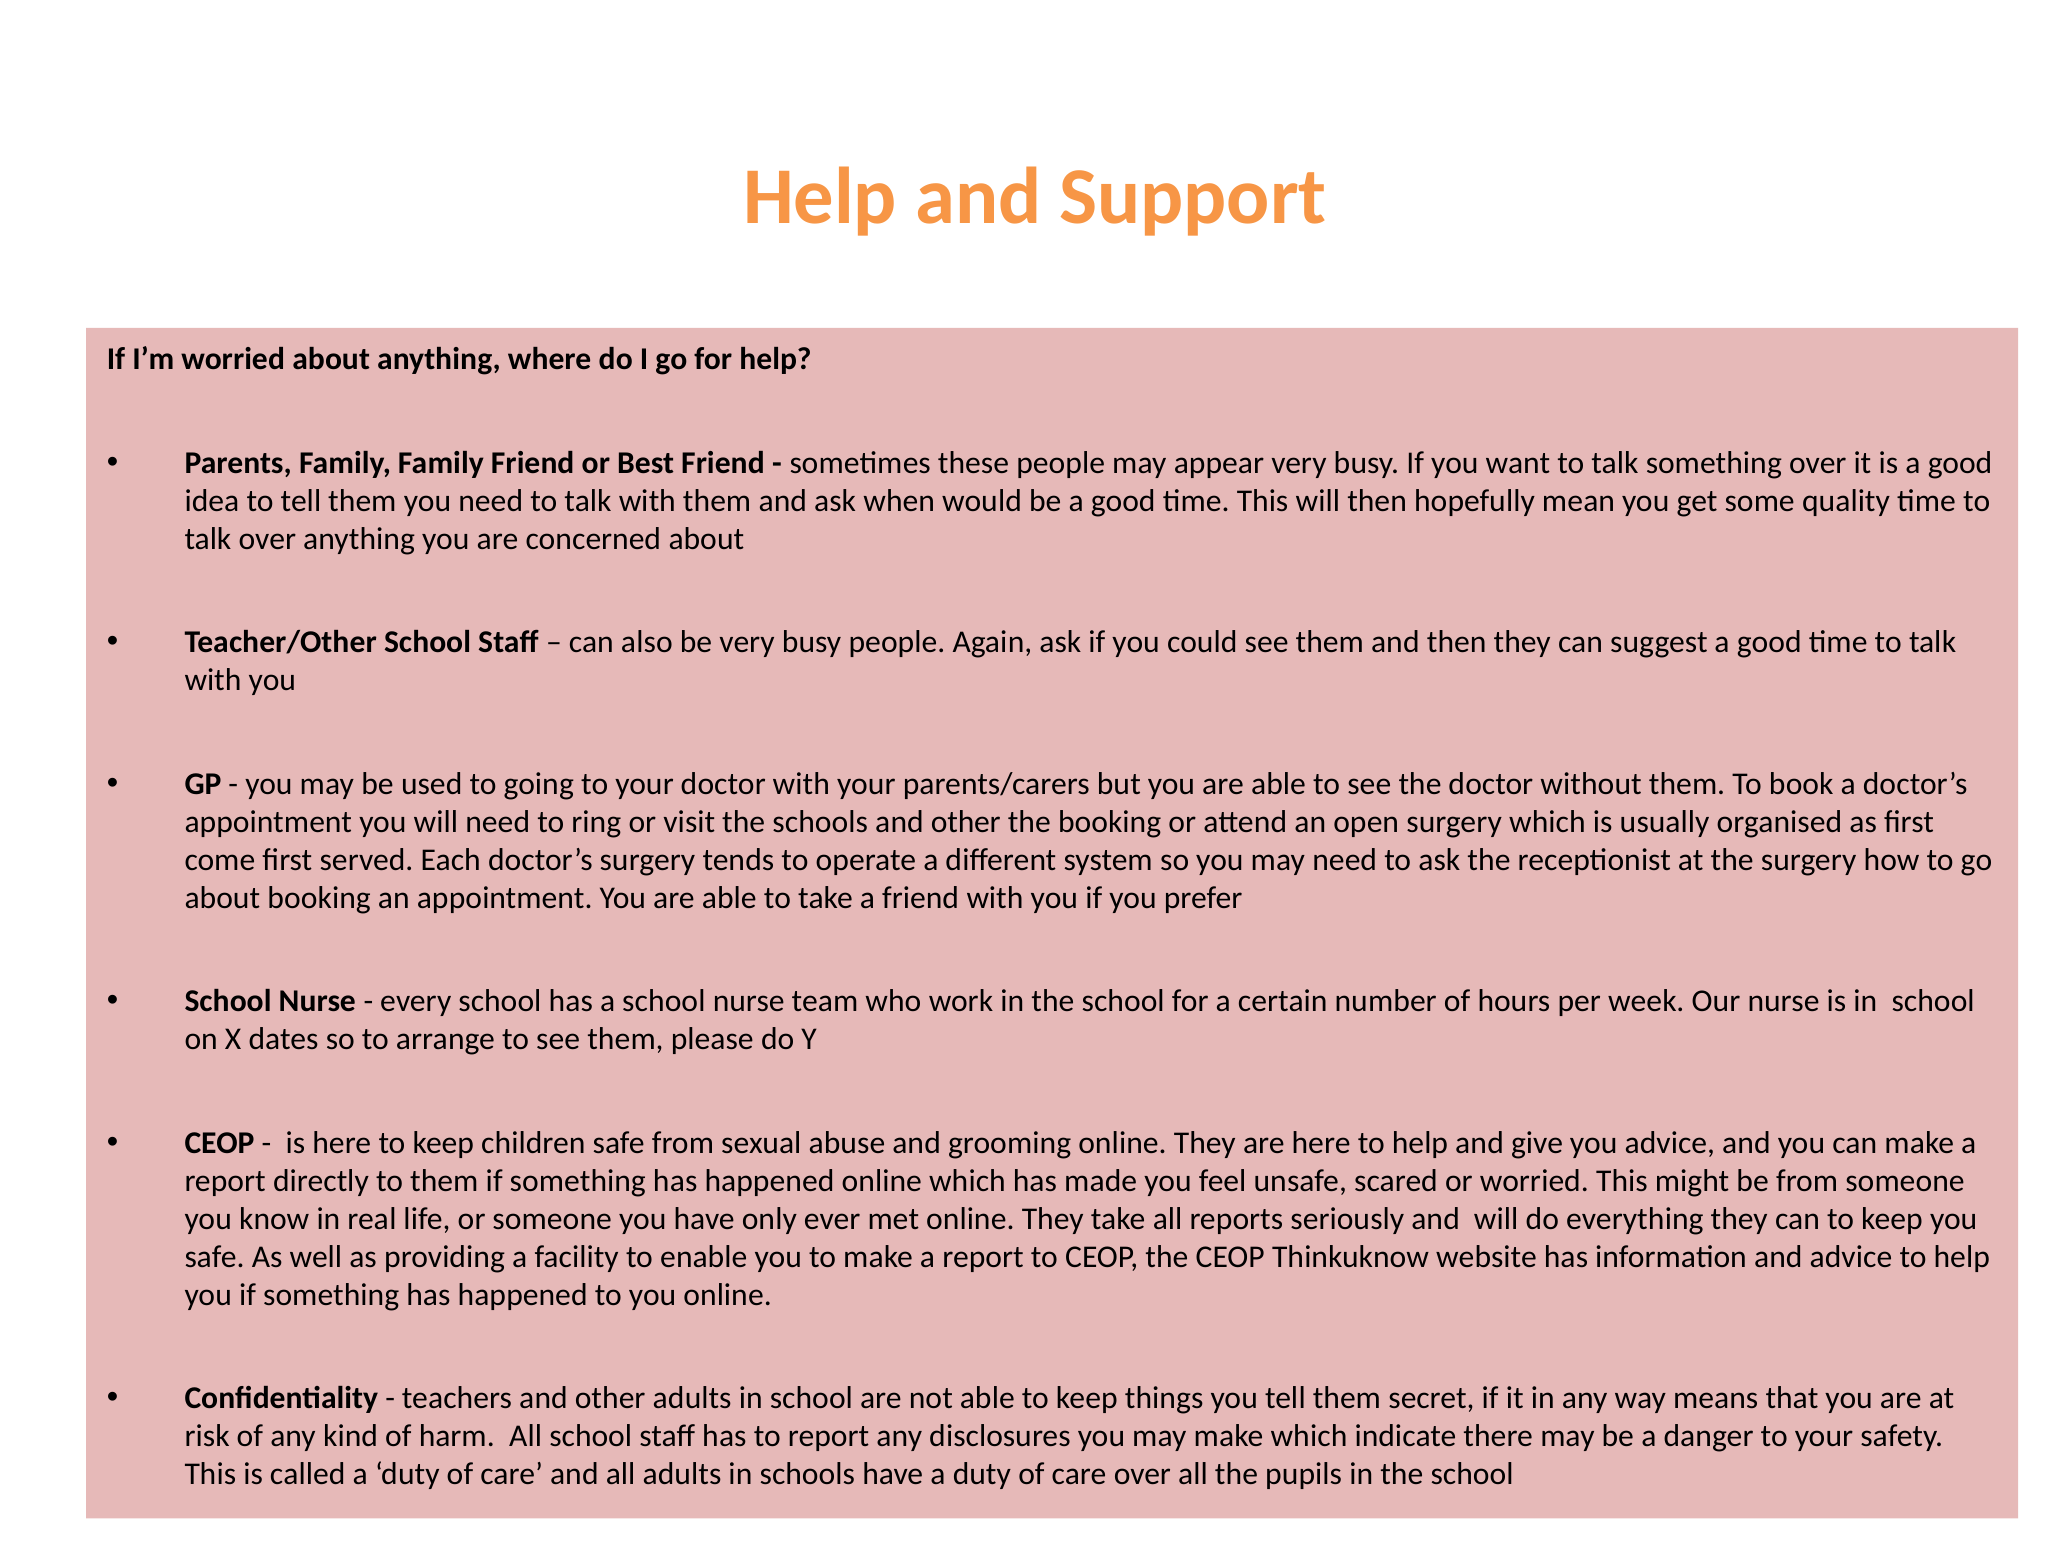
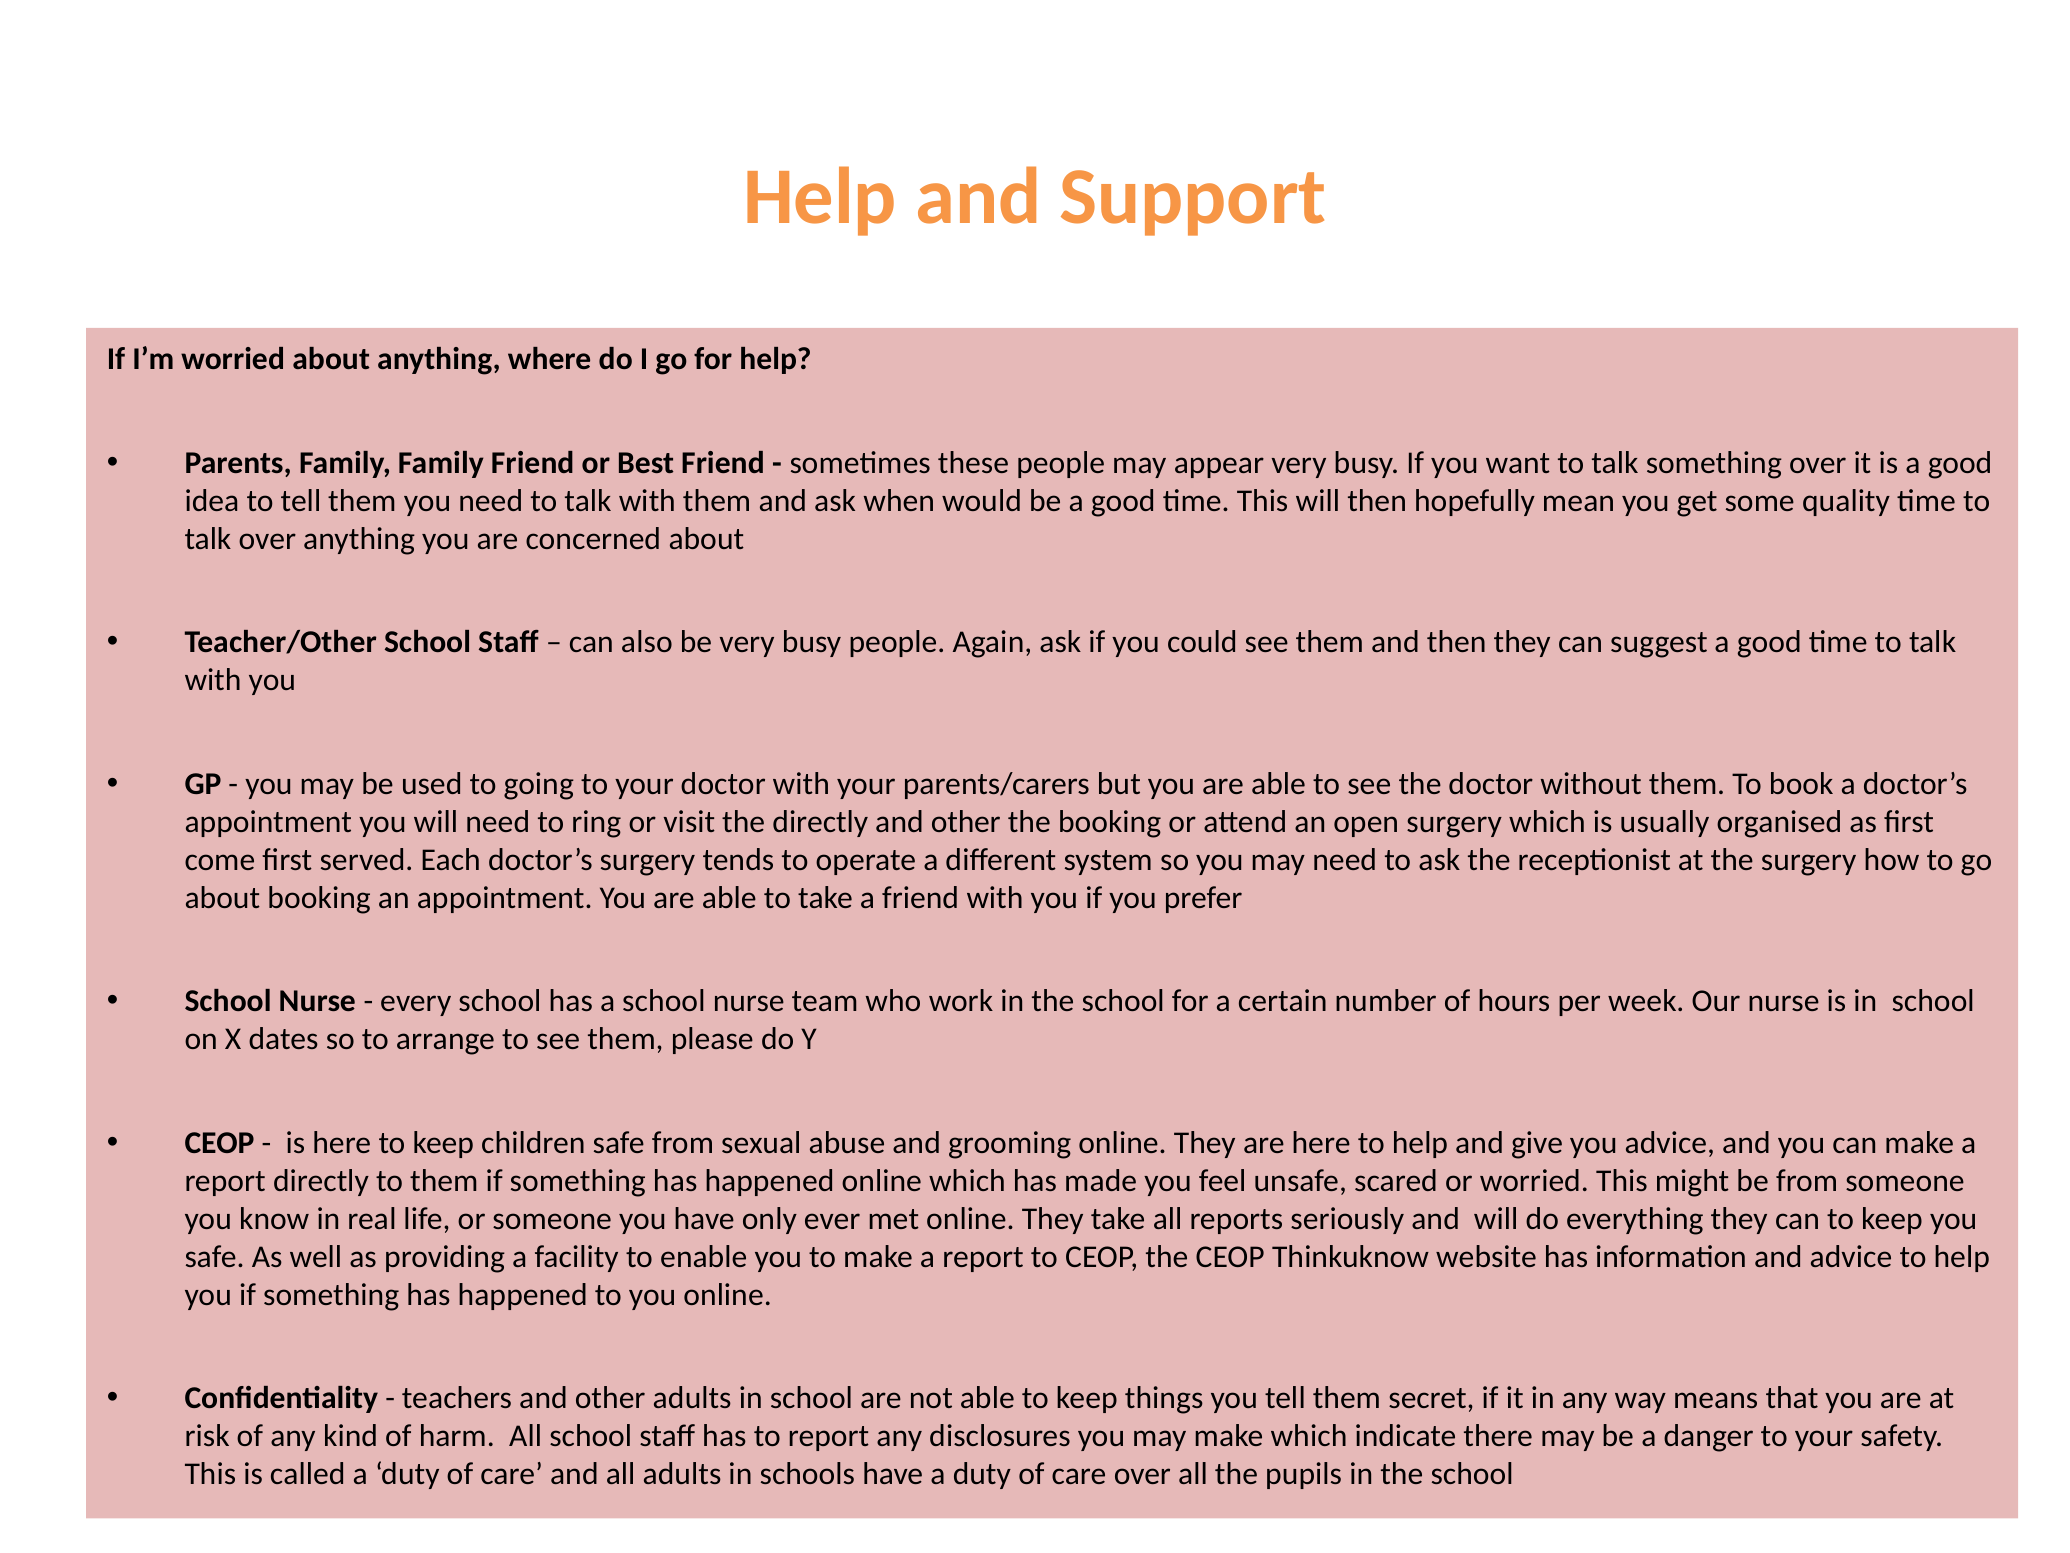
the schools: schools -> directly (820, 822)
